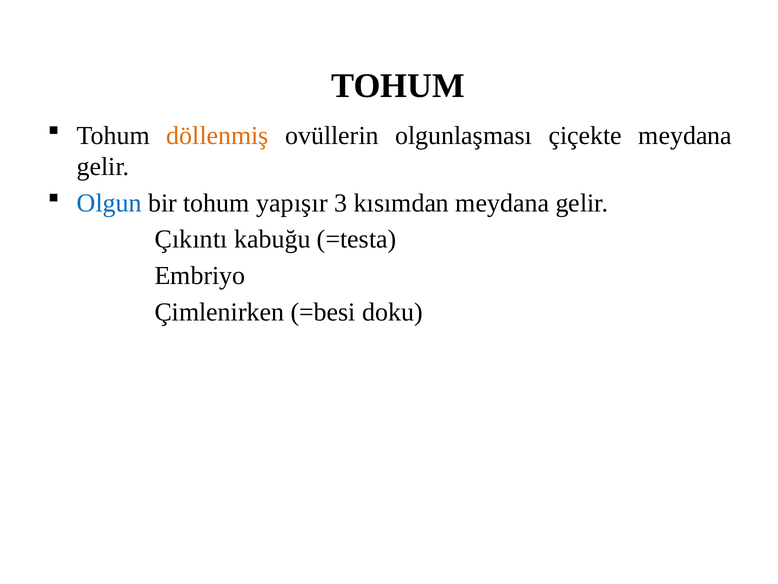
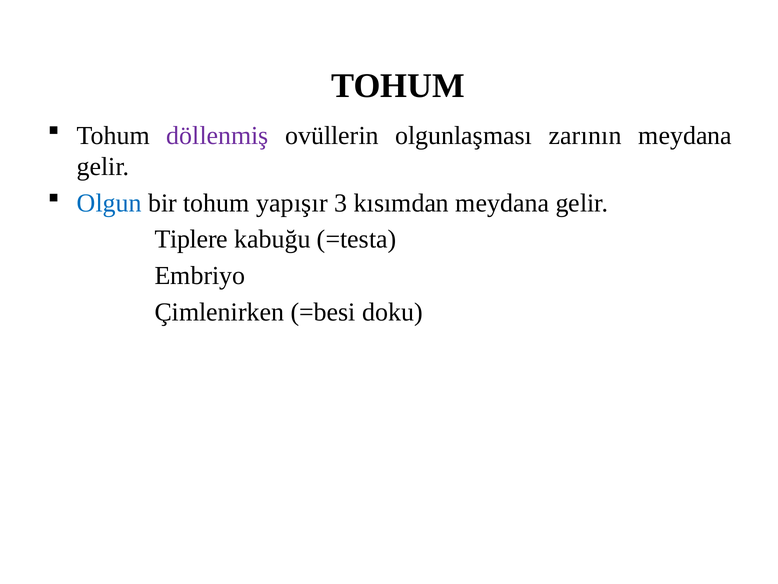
döllenmiş colour: orange -> purple (217, 135)
çiçekte: çiçekte -> zarının (585, 135)
Çıkıntı: Çıkıntı -> Tiplere (191, 239)
